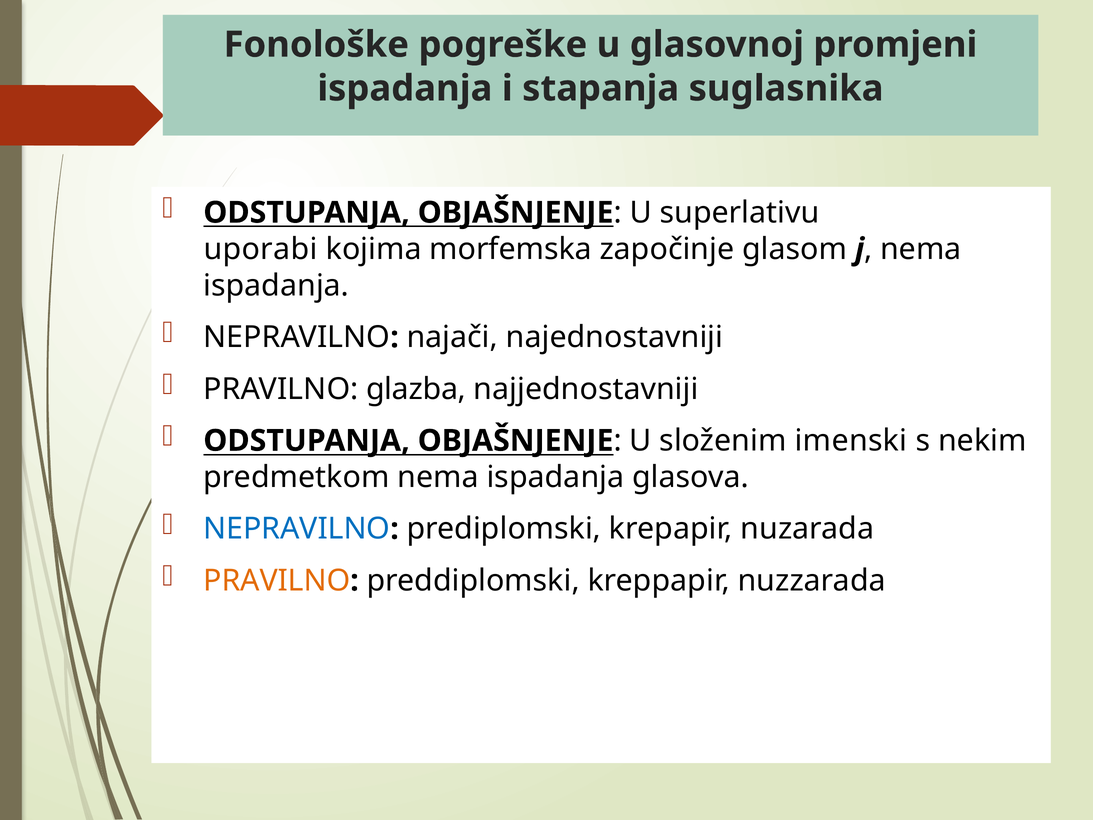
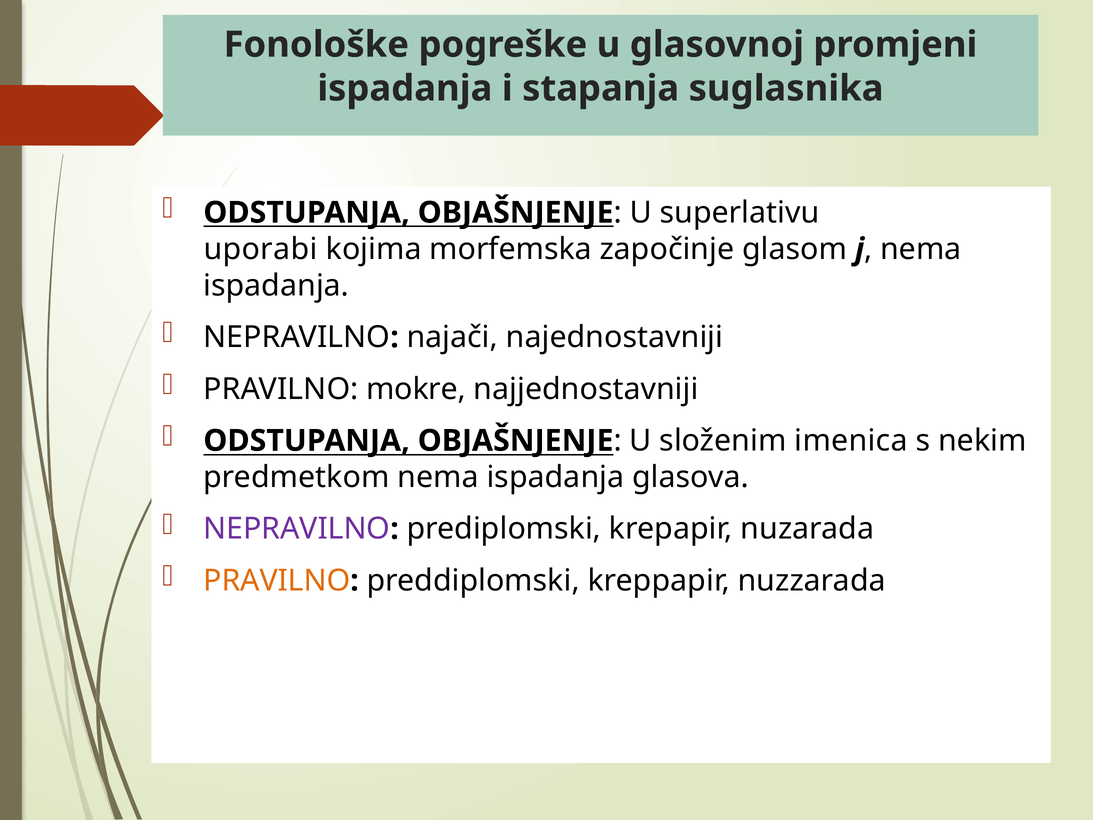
glazba: glazba -> mokre (416, 389)
imenski: imenski -> imenica (851, 441)
NEPRAVILNO colour: blue -> purple (297, 529)
